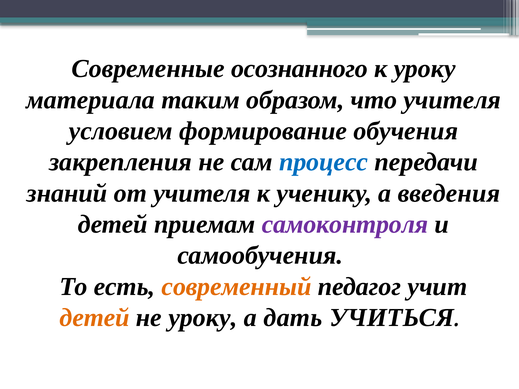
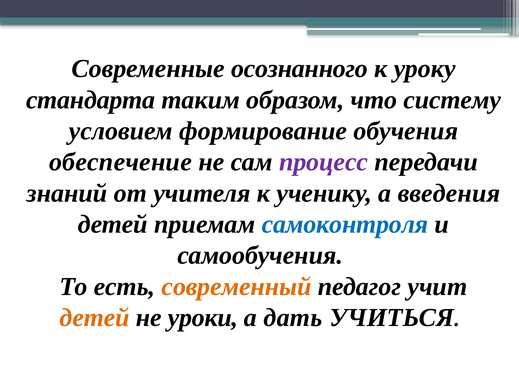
материала: материала -> стандарта (91, 100)
что учителя: учителя -> систему (452, 100)
закрепления: закрепления -> обеспечение (120, 162)
процесс colour: blue -> purple (324, 162)
самоконтроля colour: purple -> blue (345, 224)
не уроку: уроку -> уроки (203, 318)
